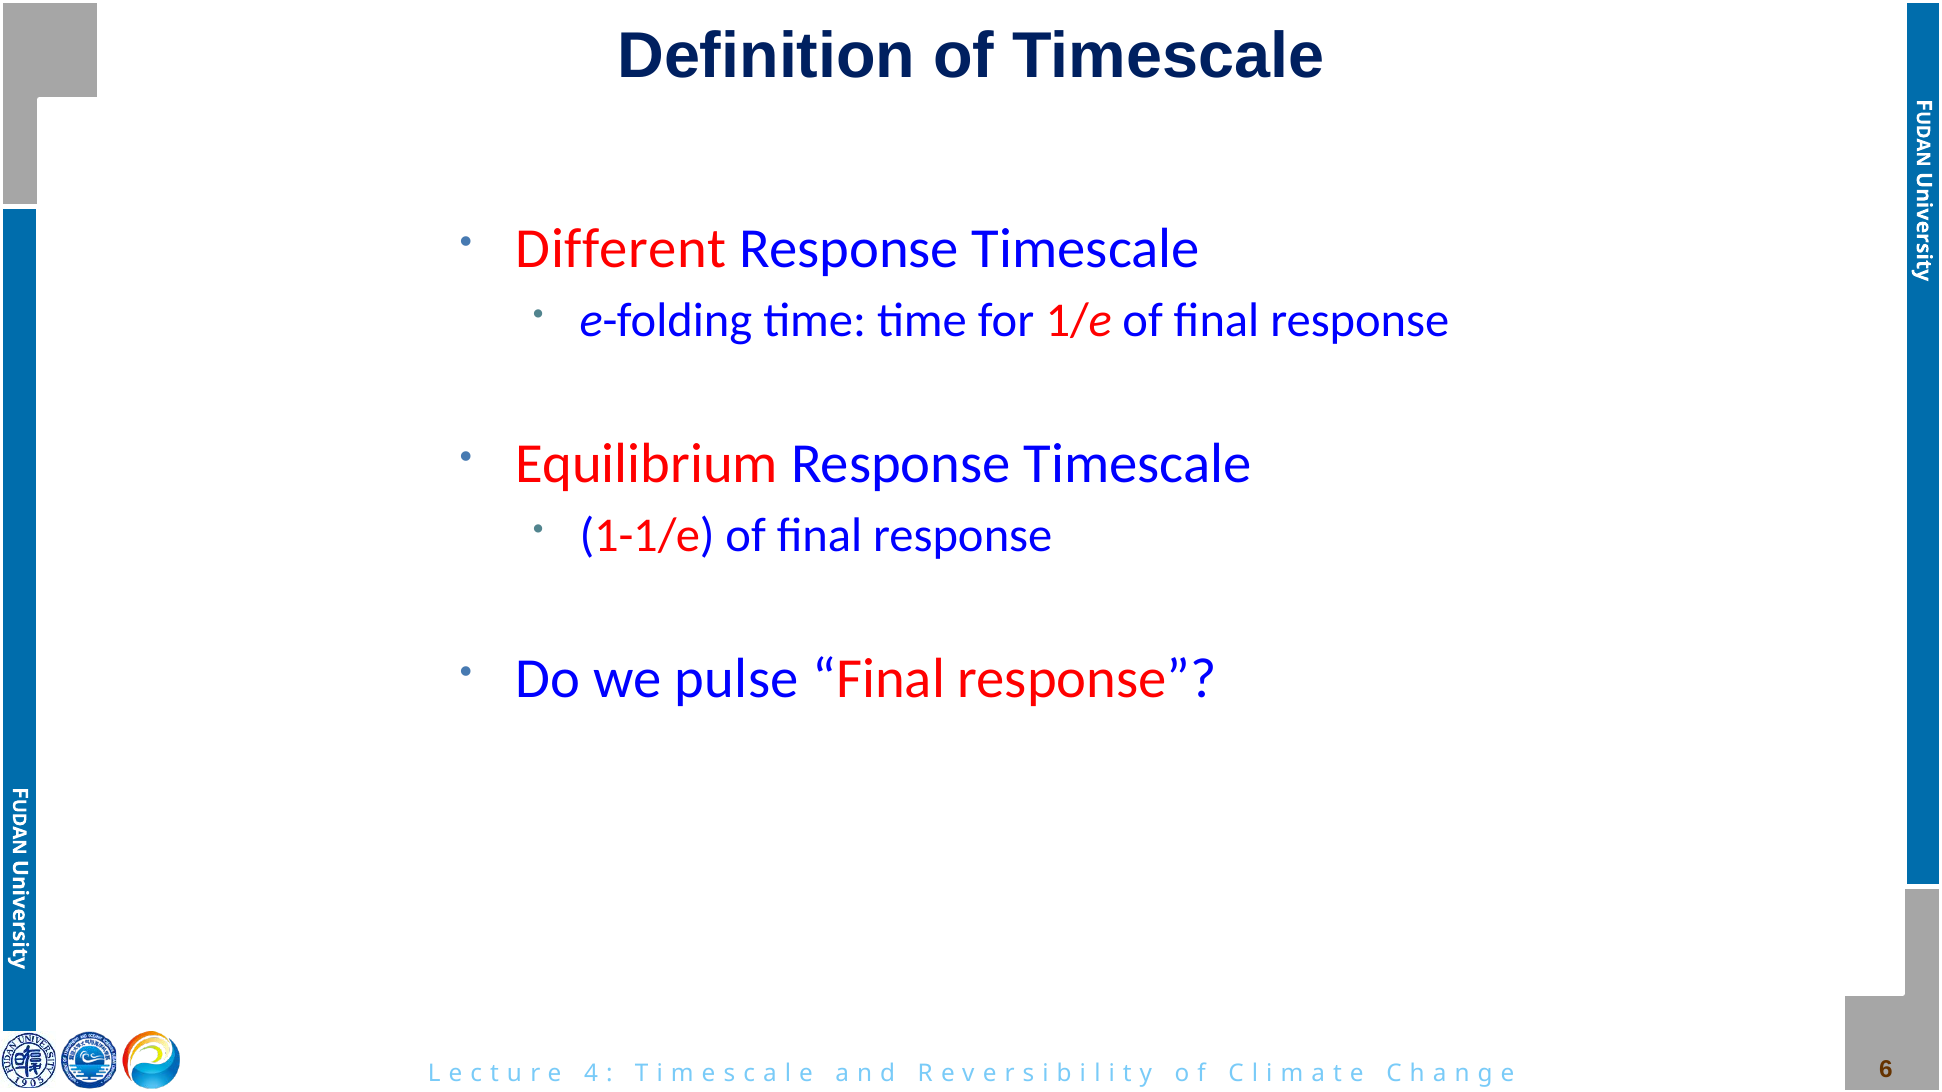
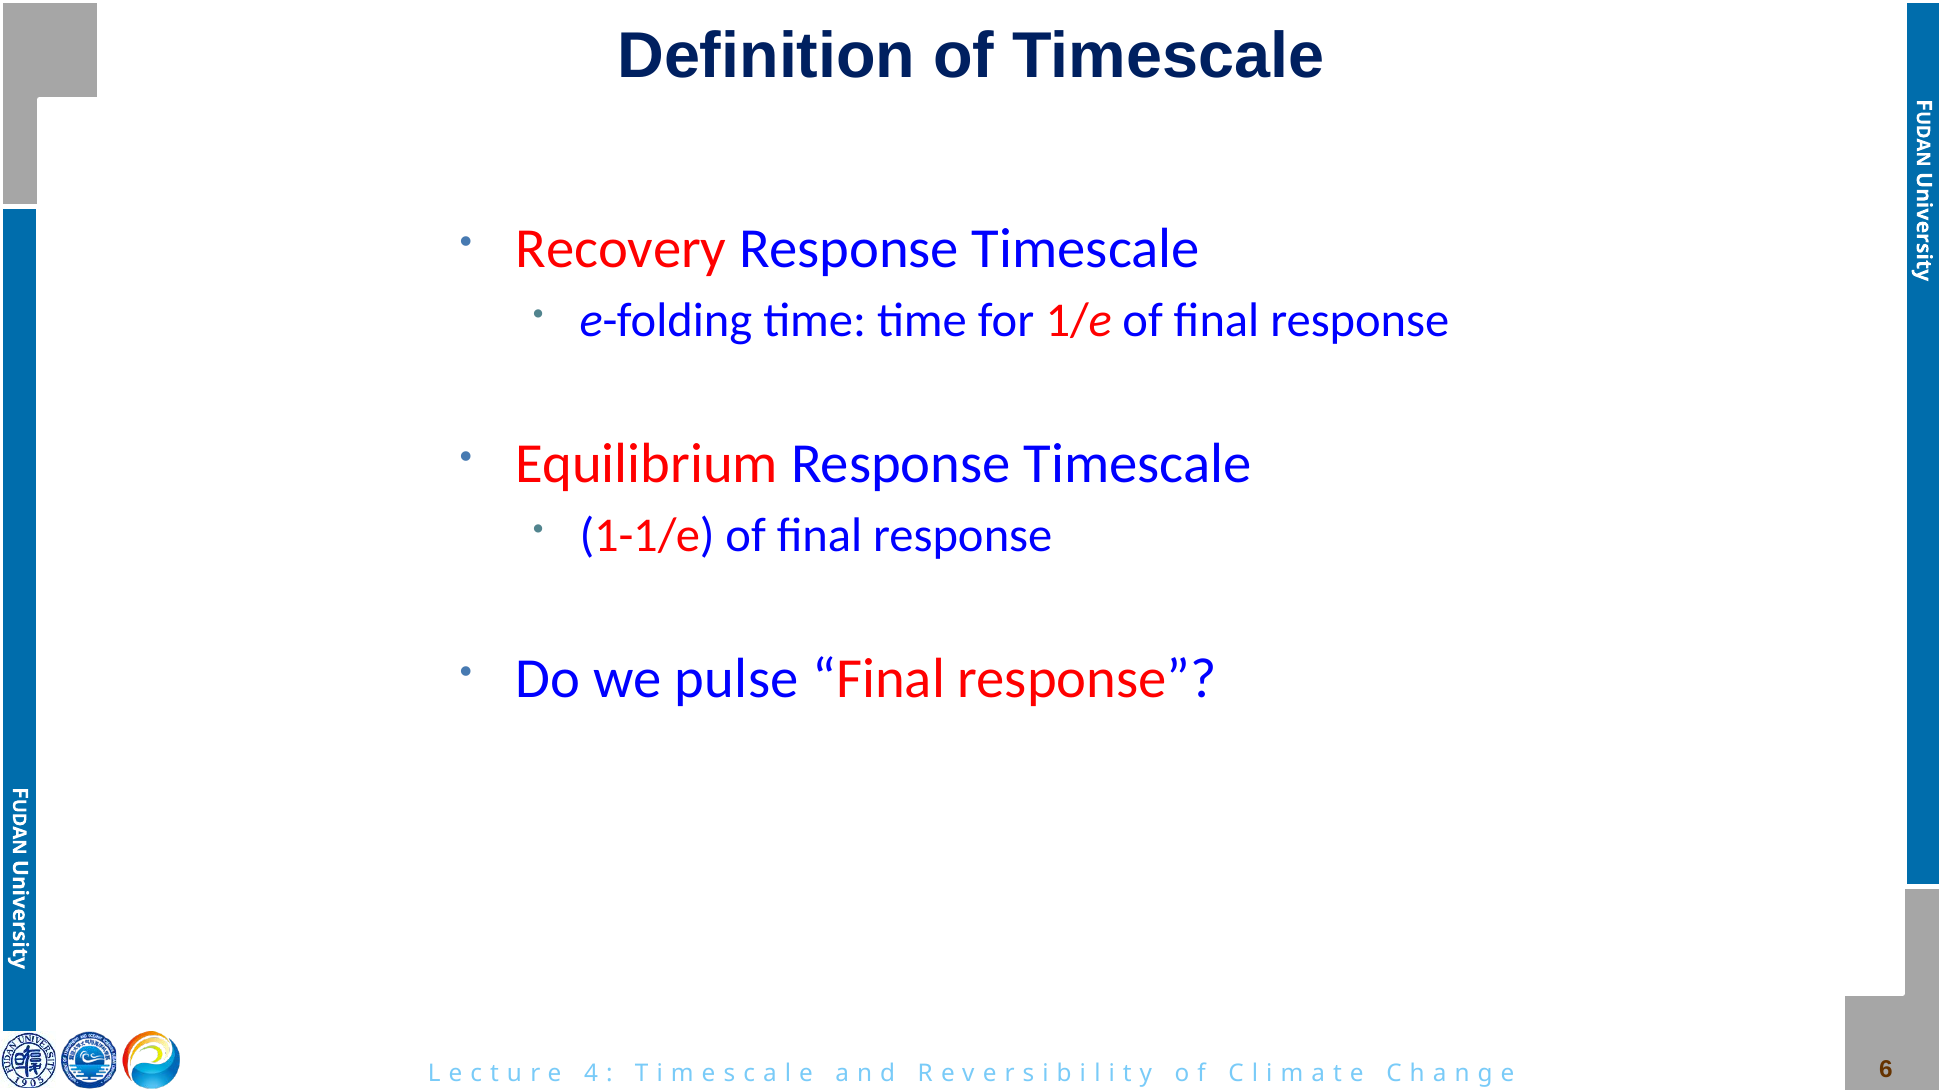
Different: Different -> Recovery (621, 248)
